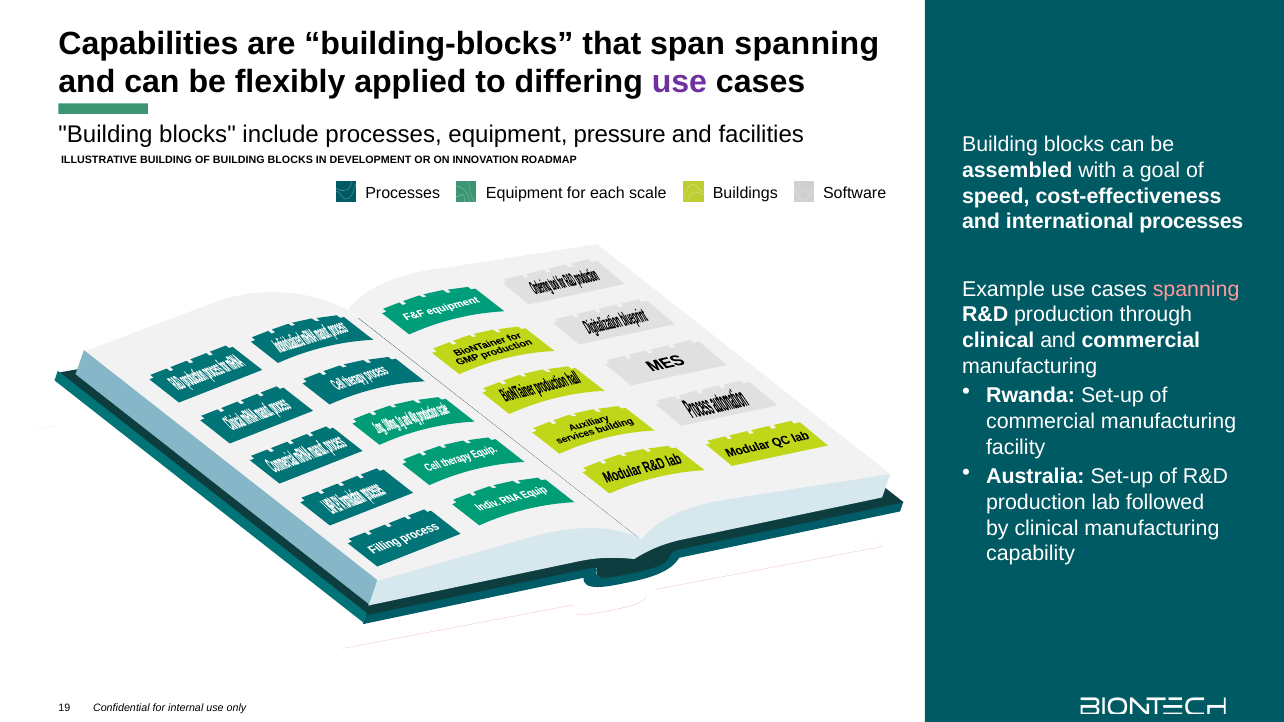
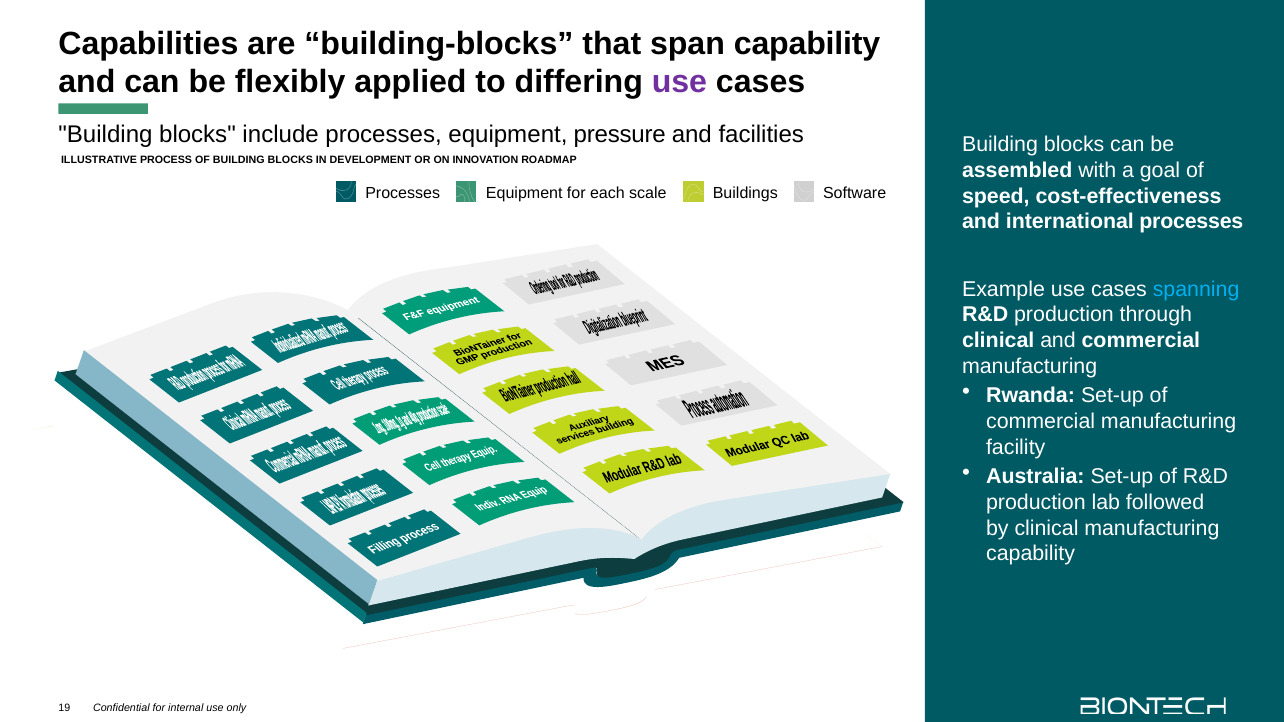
span spanning: spanning -> capability (807, 44)
ILLUSTRATIVE BUILDING: BUILDING -> PROCESS (166, 160)
spanning colour: pink -> light blue (1196, 289)
